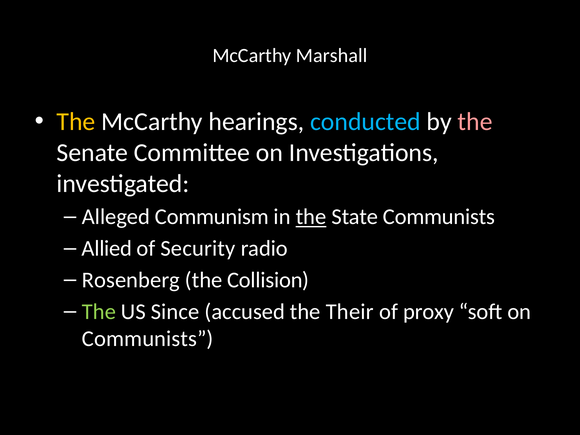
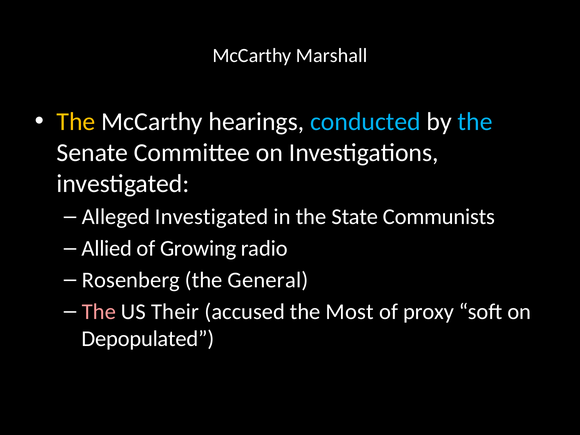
the colour: pink -> light blue (475, 122)
Alleged Communism: Communism -> Investigated (212, 217)
the underline: present -> none (311, 217)
Security: Security -> Growing (198, 248)
Collision: Collision -> General (268, 280)
The colour: light green -> pink (99, 312)
Since: Since -> Their (175, 312)
Their: Their -> Most (350, 312)
Communists: Communists -> Depopulated (148, 339)
